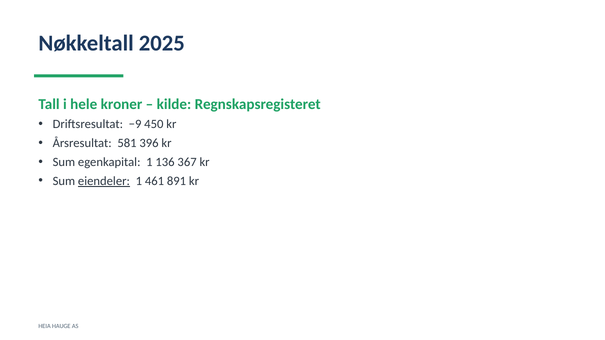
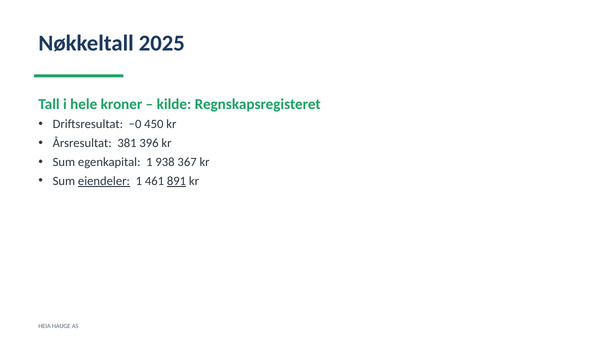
−9: −9 -> −0 (135, 124)
581: 581 -> 381 (127, 143)
136: 136 -> 938 (165, 162)
891 underline: none -> present (177, 181)
